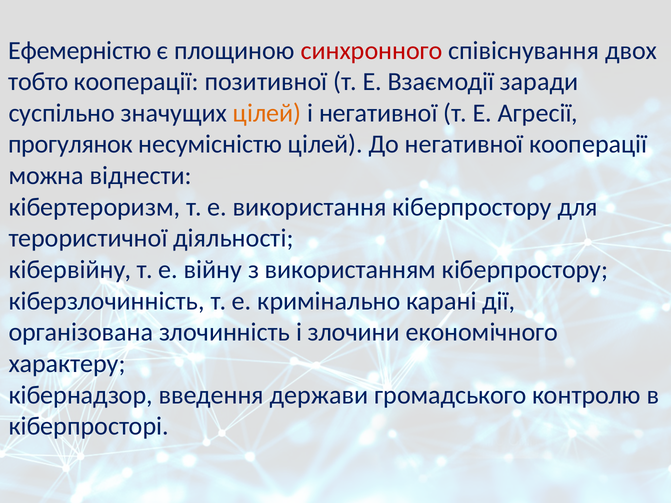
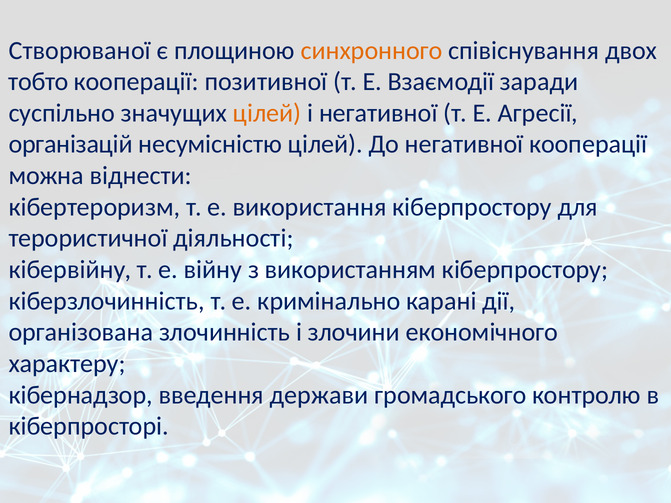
Ефемерністю: Ефемерністю -> Створюваної (80, 50)
синхронного colour: red -> orange (372, 50)
прогулянок: прогулянок -> організацій (71, 144)
